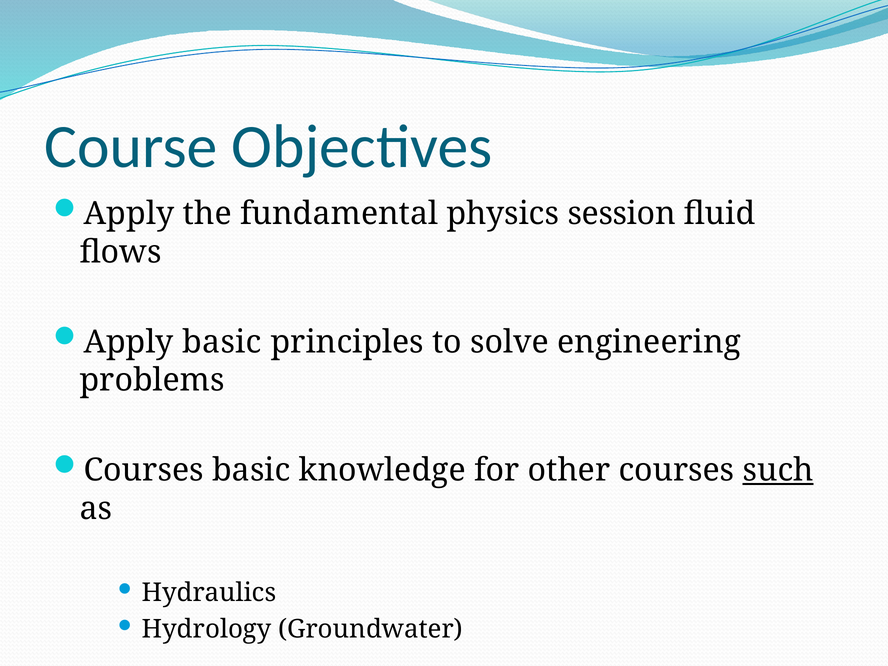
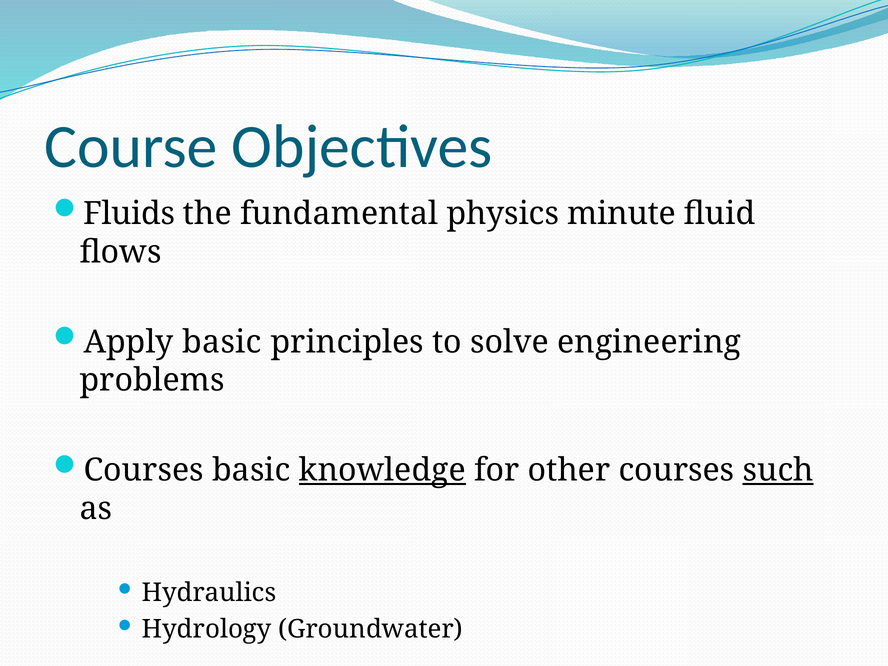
Apply: Apply -> Fluids (129, 214)
session: session -> minute (622, 214)
knowledge underline: none -> present (382, 470)
